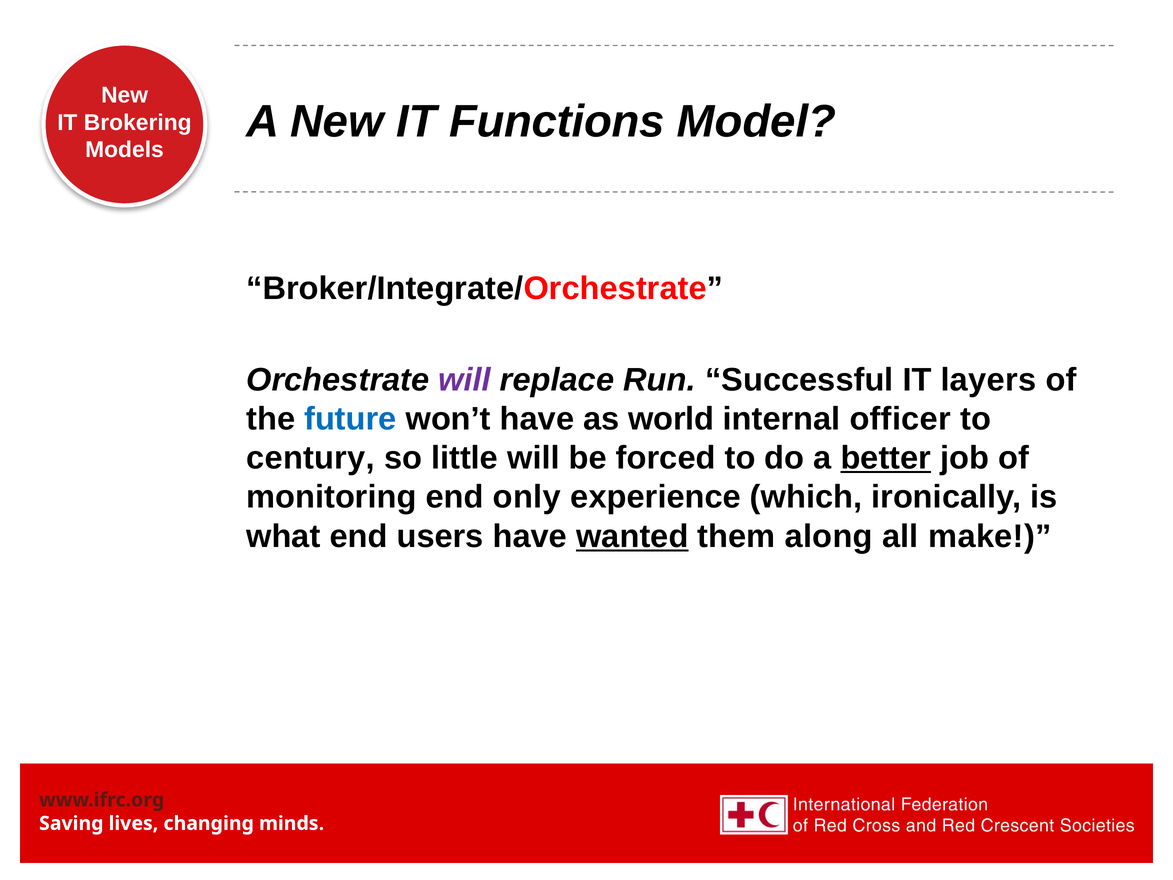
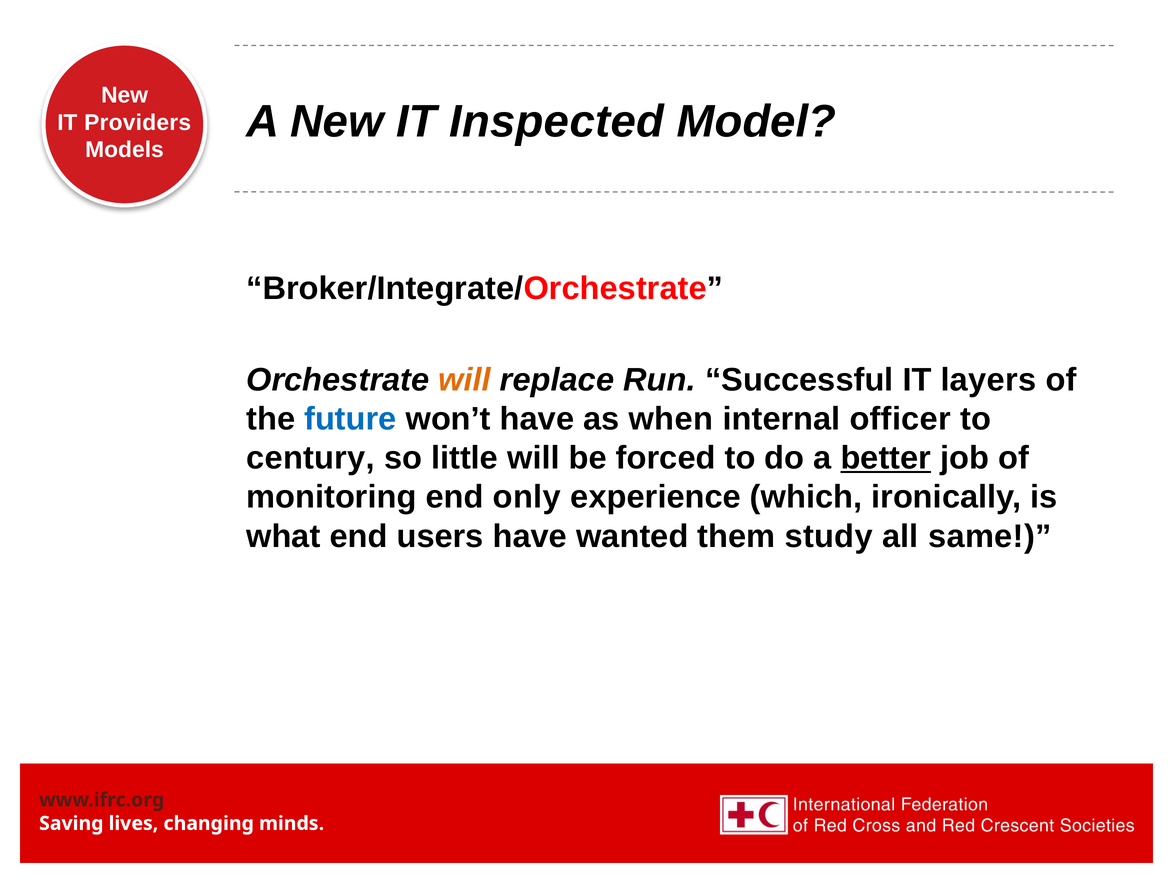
Functions: Functions -> Inspected (557, 122)
Brokering: Brokering -> Providers (138, 123)
will colour: purple -> orange (465, 380)
world: world -> when (671, 419)
wanted underline: present -> none (632, 536)
along: along -> study (829, 536)
make: make -> same (990, 536)
